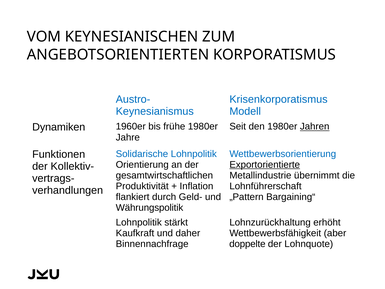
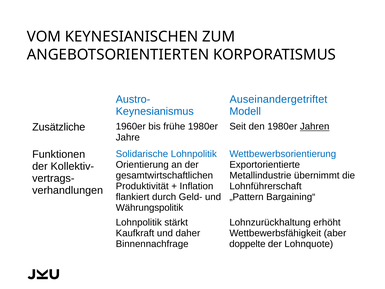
Krisenkorporatismus: Krisenkorporatismus -> Auseinandergetriftet (278, 99)
Dynamiken: Dynamiken -> Zusätzliche (59, 127)
Exportorientierte underline: present -> none (265, 164)
